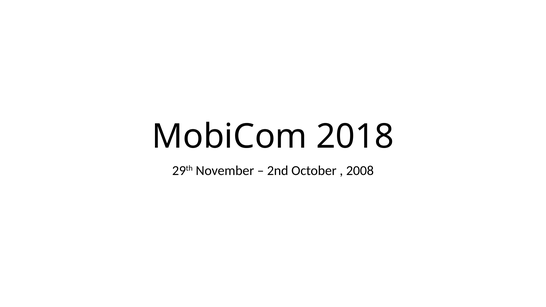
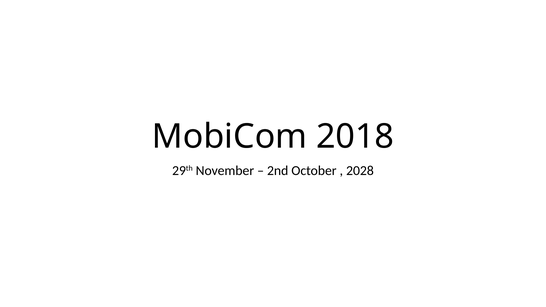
2008: 2008 -> 2028 (360, 171)
